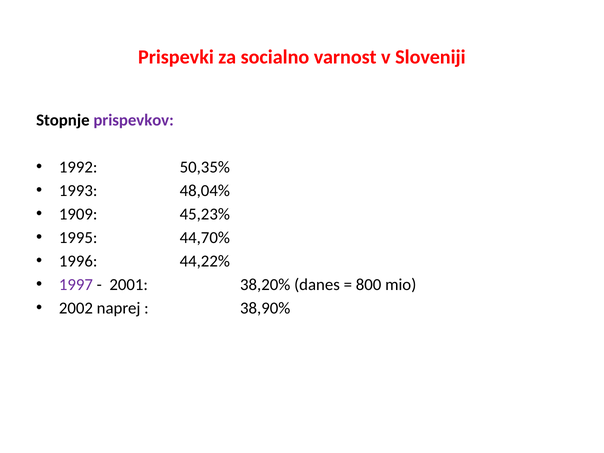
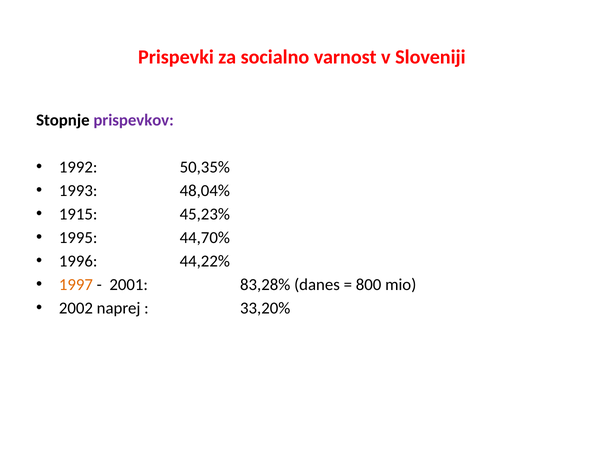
1909: 1909 -> 1915 (78, 214)
1997 colour: purple -> orange (76, 285)
38,20%: 38,20% -> 83,28% (265, 285)
38,90%: 38,90% -> 33,20% (265, 308)
